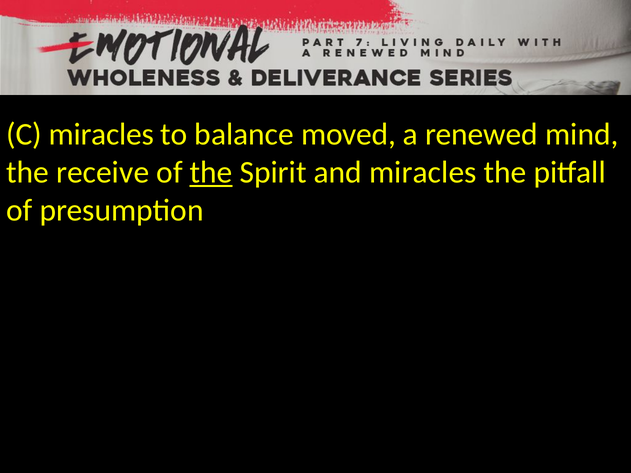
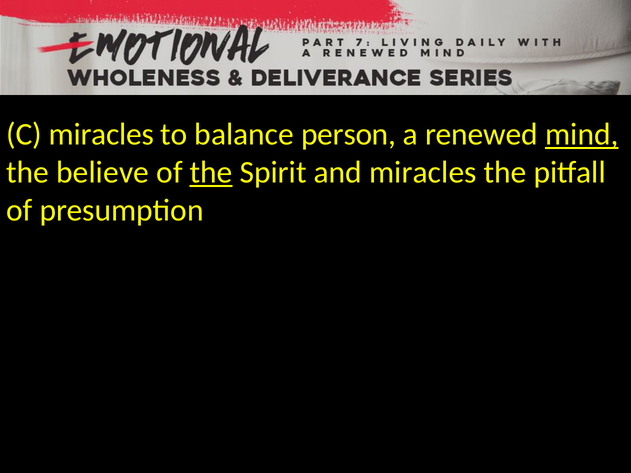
moved: moved -> person (349, 135)
mind underline: none -> present (582, 135)
receive: receive -> believe (103, 173)
